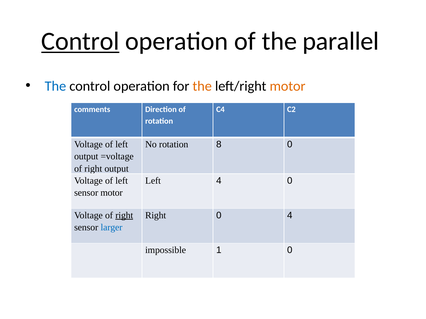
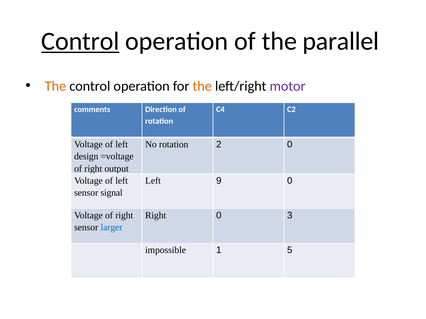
The colour: blue -> orange (55, 86)
motor colour: orange -> purple (288, 86)
8: 8 -> 2 (219, 145)
output: output -> design (86, 157)
Left 4: 4 -> 9 (219, 181)
sensor motor: motor -> signal (112, 193)
right underline: present -> none (124, 216)
0 4: 4 -> 3 (290, 216)
1 0: 0 -> 5 (290, 251)
